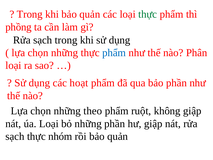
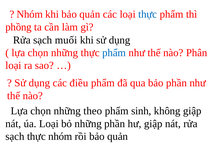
Trong: Trong -> Nhóm (30, 14)
thực colour: green -> blue (148, 14)
sạch trong: trong -> muối (66, 40)
hoạt: hoạt -> điều (79, 83)
ruột: ruột -> sinh (141, 111)
